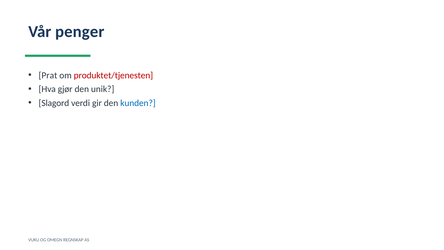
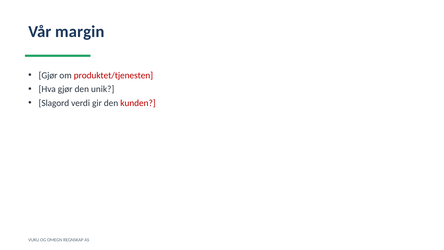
penger: penger -> margin (80, 32)
Prat: Prat -> Gjør (48, 75)
kunden colour: blue -> red (138, 103)
